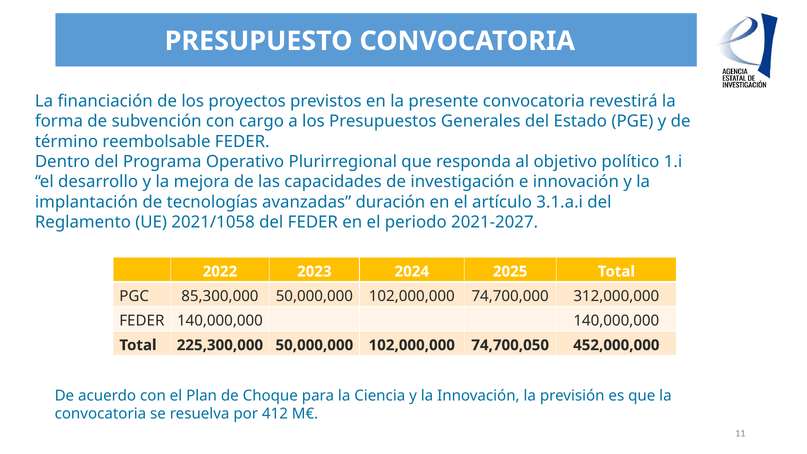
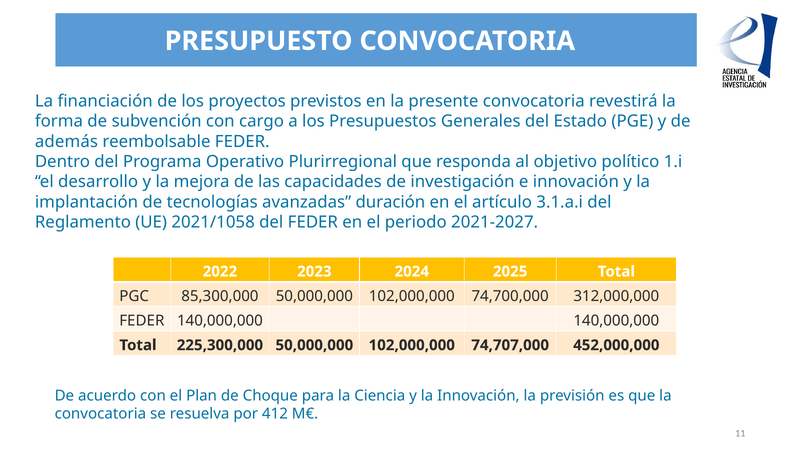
término: término -> además (66, 141)
74,700,050: 74,700,050 -> 74,707,000 (510, 345)
